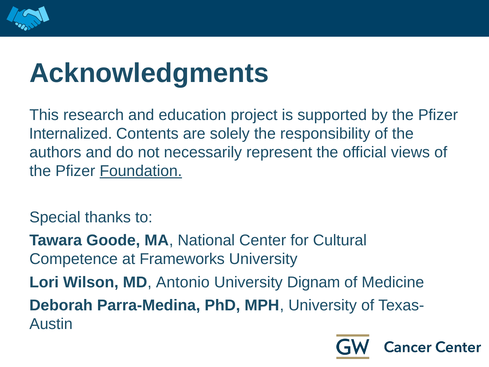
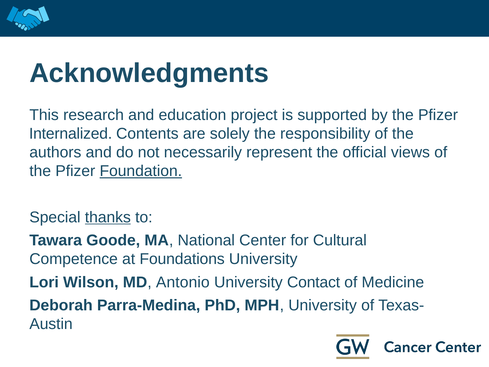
thanks underline: none -> present (108, 217)
Frameworks: Frameworks -> Foundations (182, 259)
Dignam: Dignam -> Contact (314, 282)
